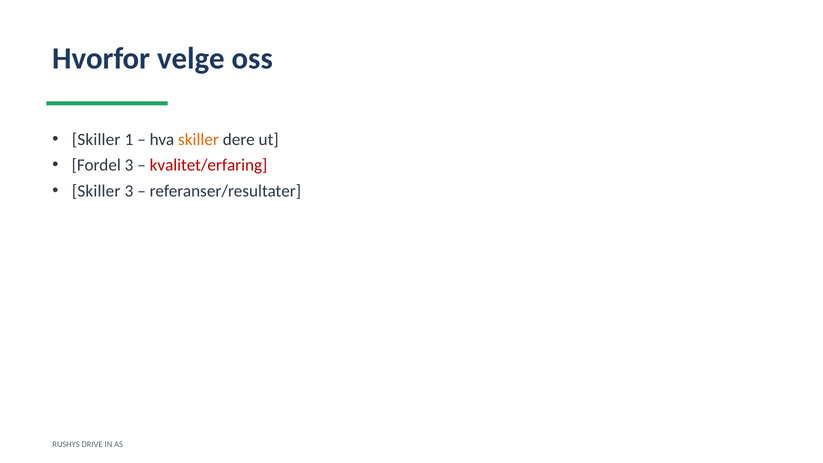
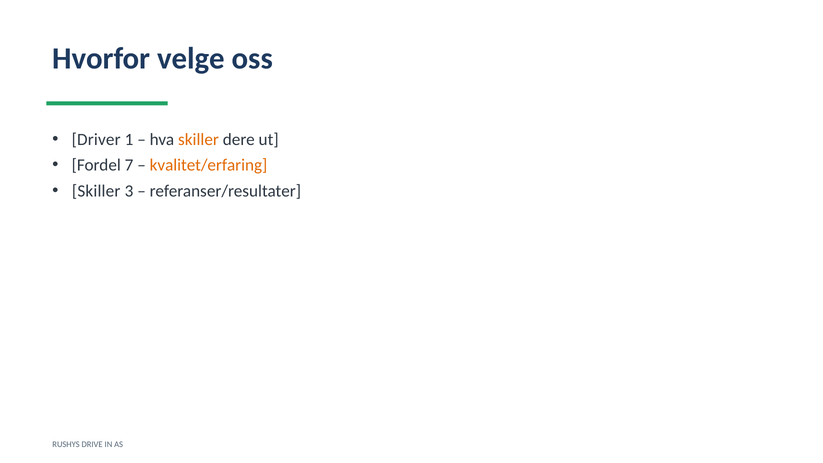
Skiller: Skiller -> Driver (96, 139)
Fordel 3: 3 -> 7 (129, 165)
kvalitet/erfaring colour: red -> orange (208, 165)
